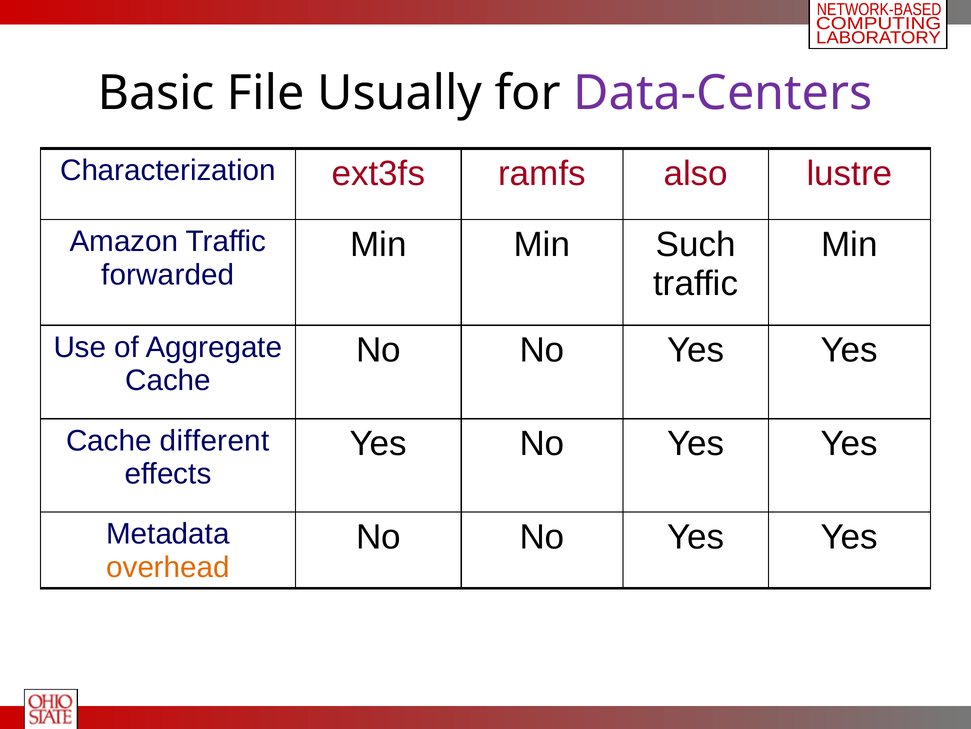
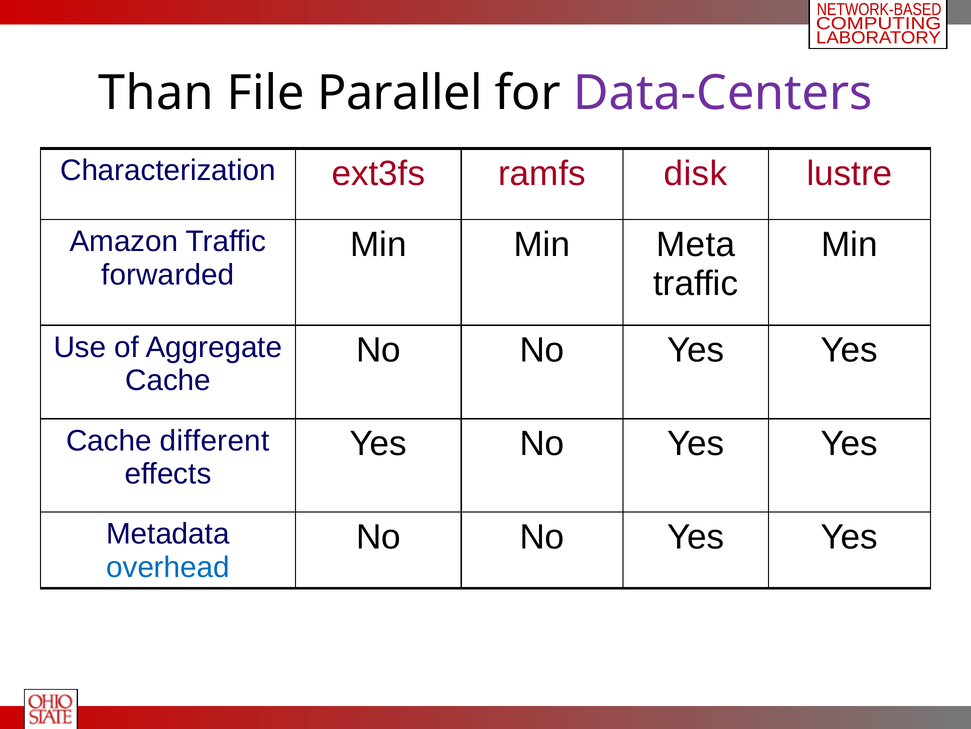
Basic: Basic -> Than (156, 93)
Usually: Usually -> Parallel (400, 93)
also: also -> disk (696, 173)
Such: Such -> Meta (696, 244)
overhead colour: orange -> blue (168, 567)
